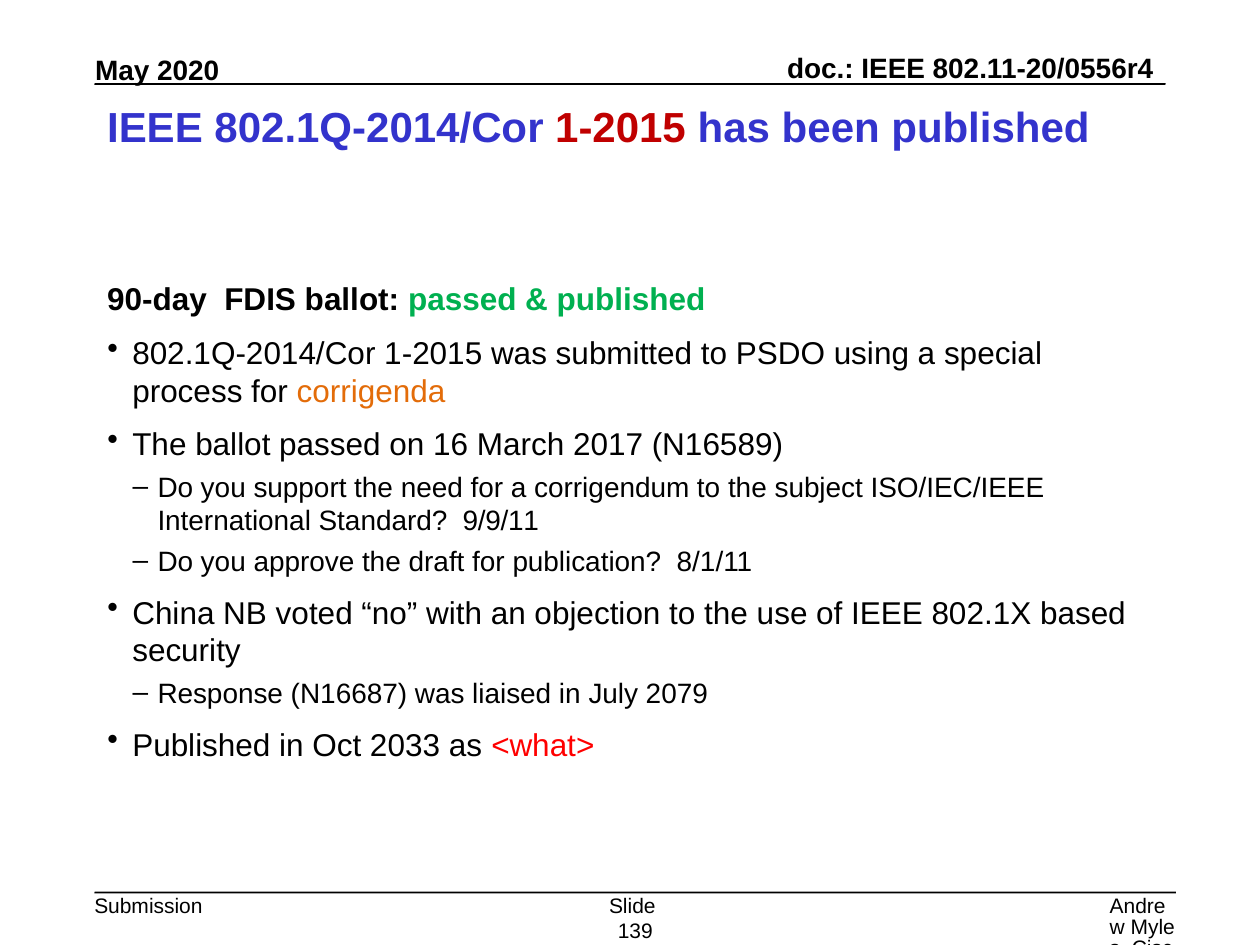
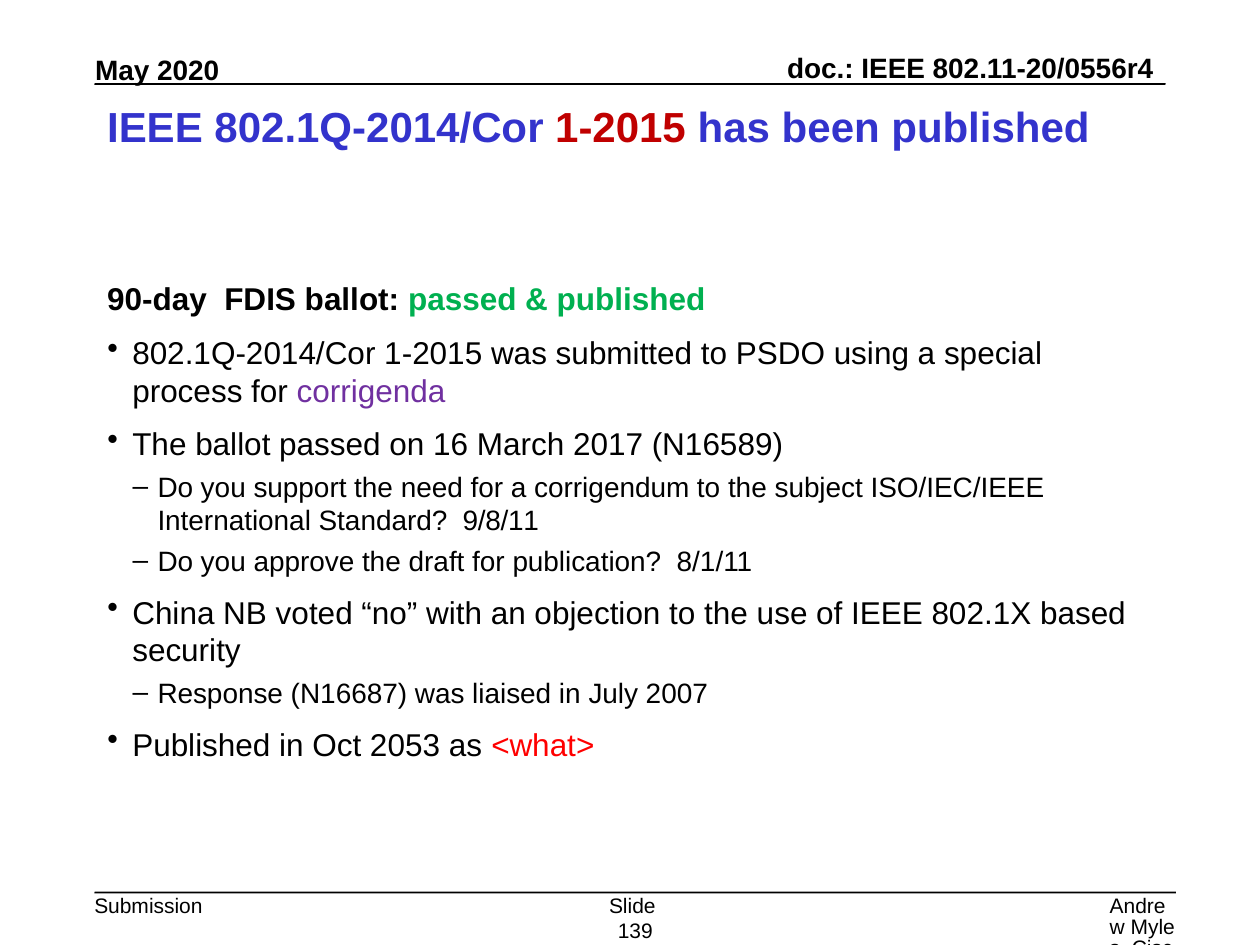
corrigenda colour: orange -> purple (371, 392)
9/9/11: 9/9/11 -> 9/8/11 (501, 521)
2079: 2079 -> 2007 (677, 694)
2033: 2033 -> 2053 (405, 746)
